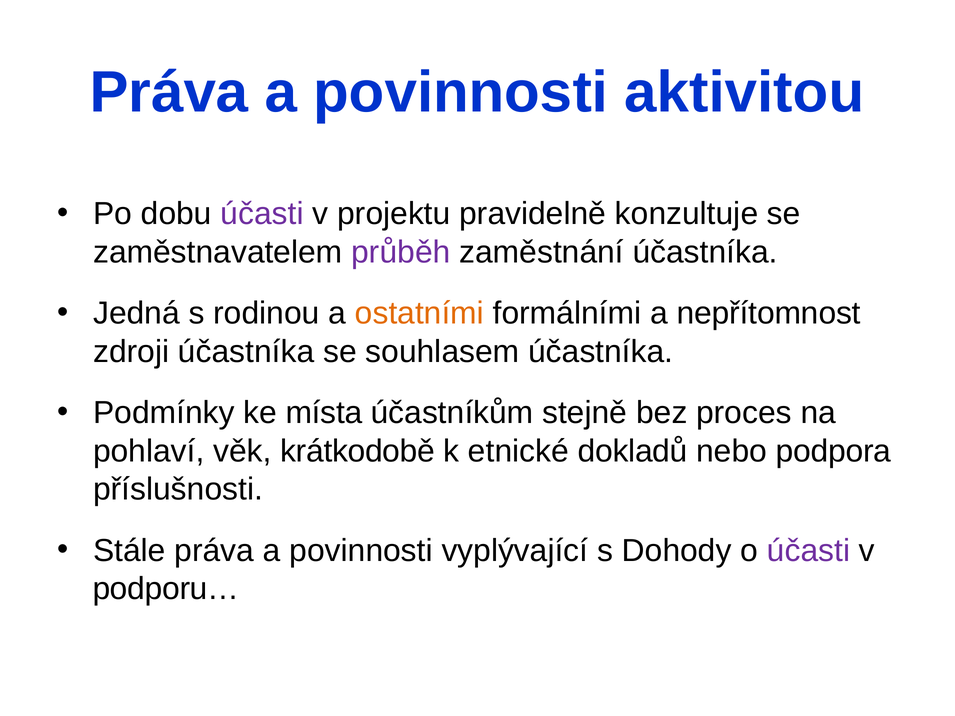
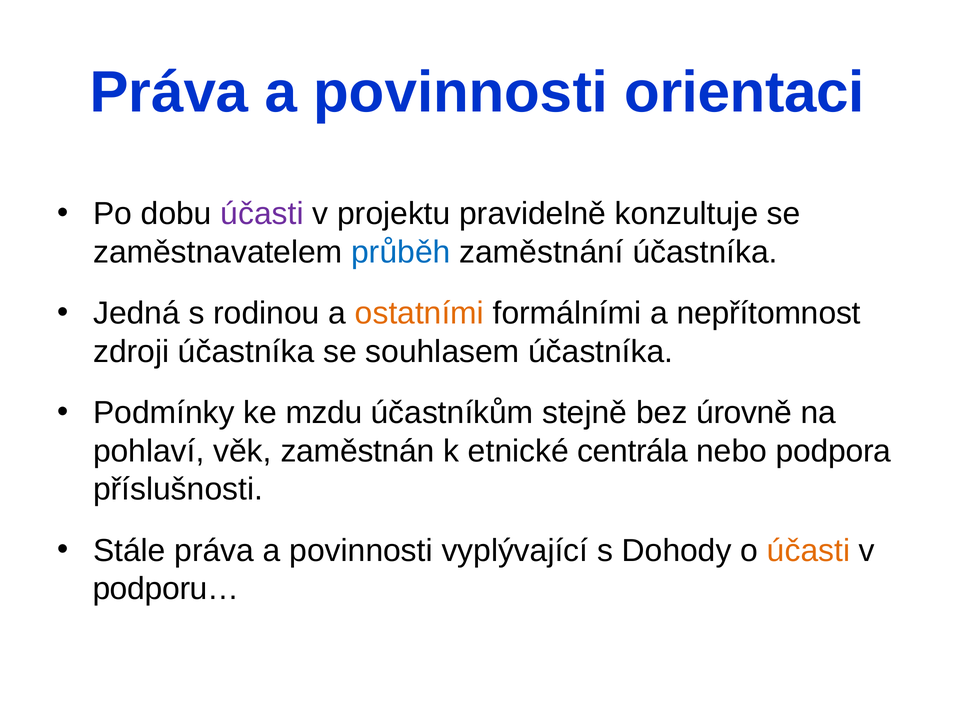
aktivitou: aktivitou -> orientaci (744, 92)
průběh colour: purple -> blue (401, 252)
místa: místa -> mzdu (324, 413)
proces: proces -> úrovně (744, 413)
krátkodobě: krátkodobě -> zaměstnán (358, 451)
dokladů: dokladů -> centrála (633, 451)
účasti colour: purple -> orange (809, 551)
